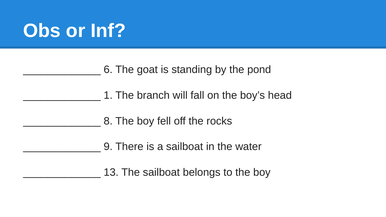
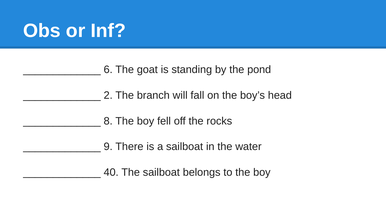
1: 1 -> 2 (108, 95)
13: 13 -> 40 (111, 172)
